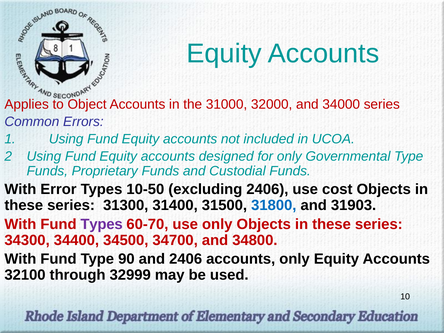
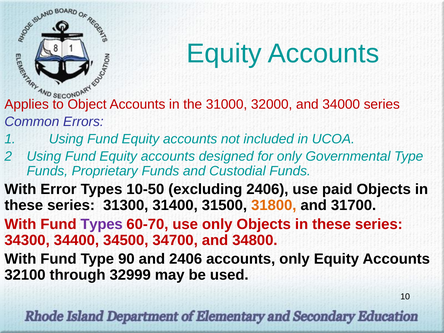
cost: cost -> paid (337, 189)
31800 colour: blue -> orange (274, 205)
31903: 31903 -> 31700 (354, 205)
